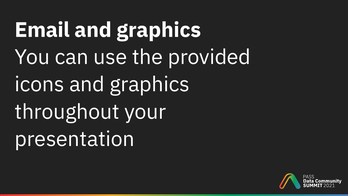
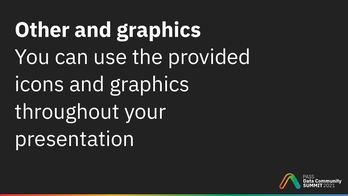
Email: Email -> Other (42, 30)
